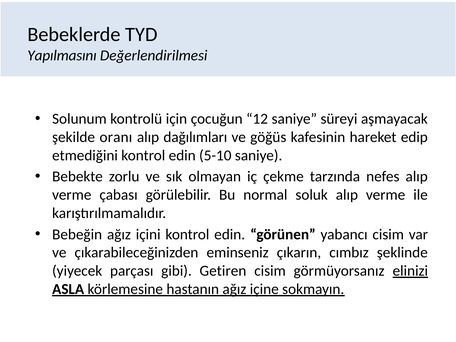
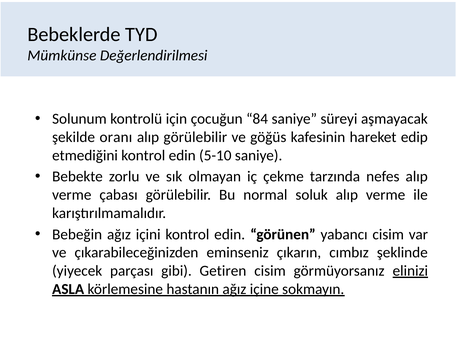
Yapılmasını: Yapılmasını -> Mümkünse (62, 55)
12: 12 -> 84 (257, 119)
alıp dağılımları: dağılımları -> görülebilir (195, 137)
